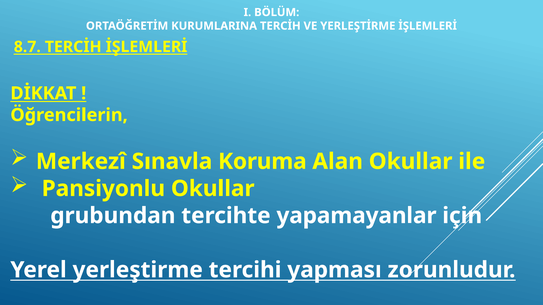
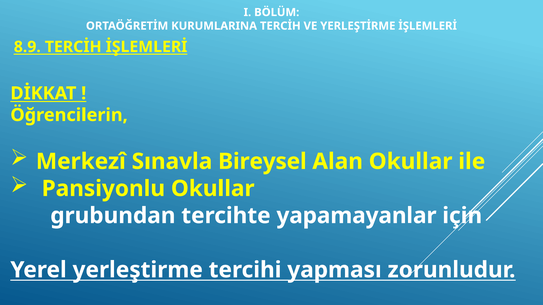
8.7: 8.7 -> 8.9 (27, 47)
Koruma: Koruma -> Bireysel (262, 162)
